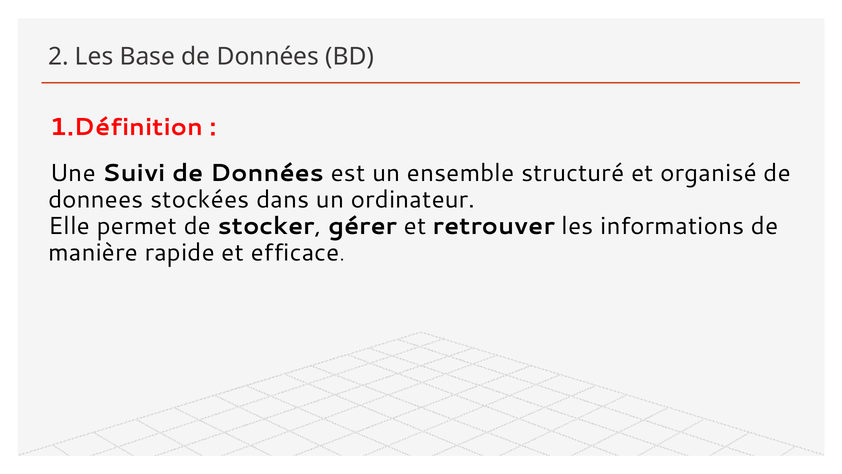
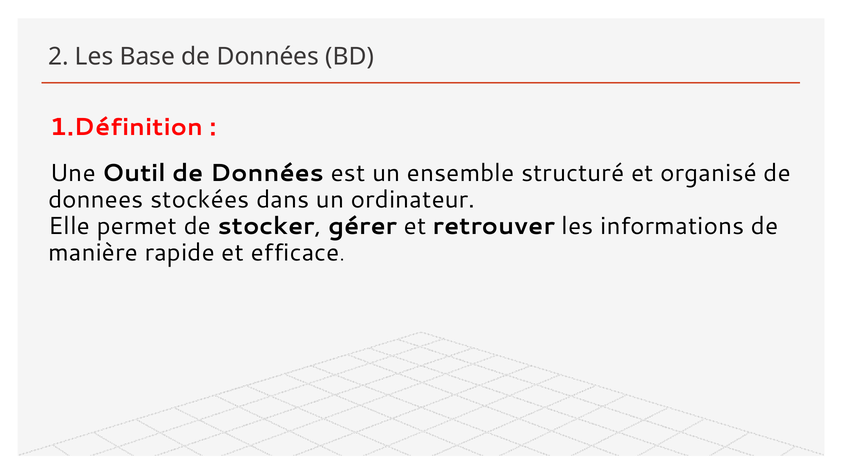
Suivi: Suivi -> Outil (134, 173)
